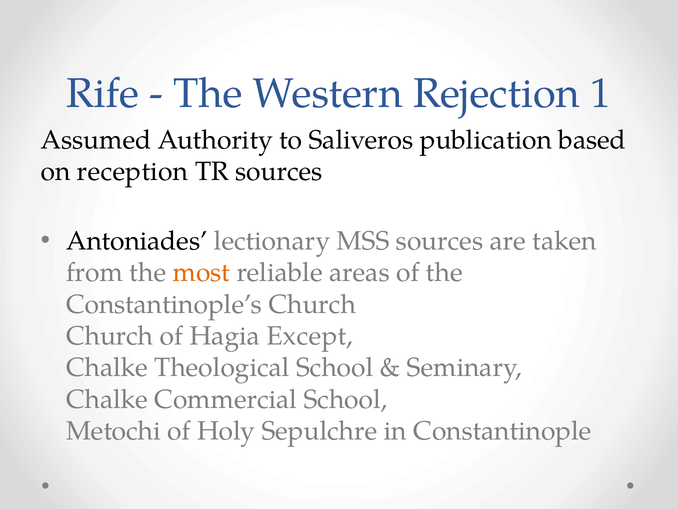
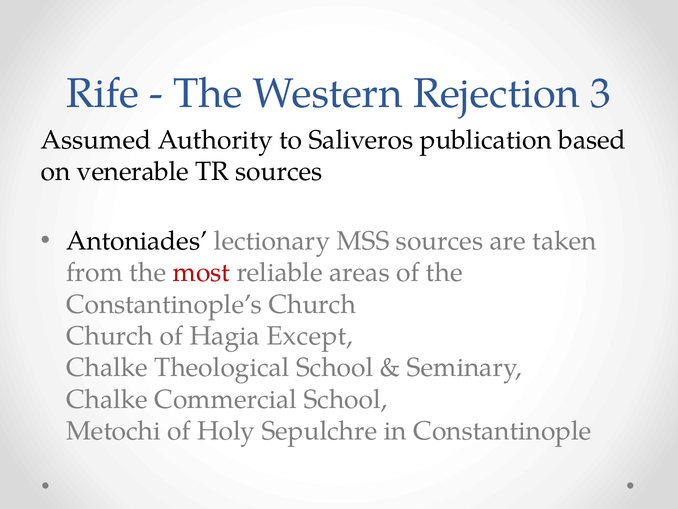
1: 1 -> 3 (601, 93)
reception: reception -> venerable (133, 171)
most colour: orange -> red (201, 272)
